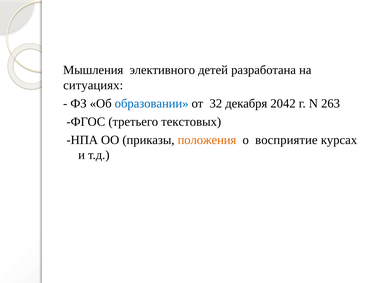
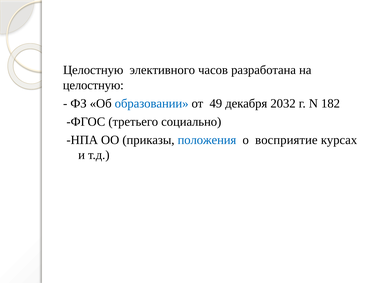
Мышления: Мышления -> Целостную (93, 70)
детей: детей -> часов (213, 70)
ситуациях: ситуациях -> целостную (93, 85)
32: 32 -> 49 (216, 104)
2042: 2042 -> 2032 (283, 104)
263: 263 -> 182 (331, 104)
текстовых: текстовых -> социально (191, 122)
положения colour: orange -> blue (207, 140)
